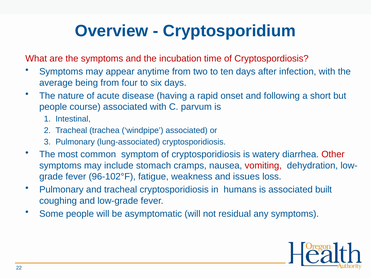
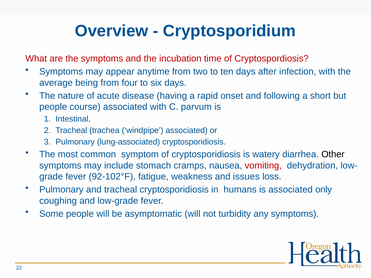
Other colour: red -> black (333, 155)
96-102°F: 96-102°F -> 92-102°F (112, 177)
built: built -> only (324, 190)
residual: residual -> turbidity (235, 214)
